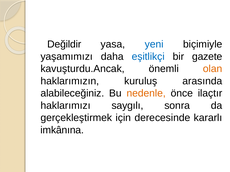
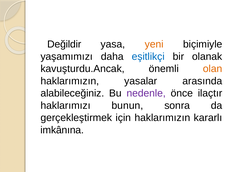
yeni colour: blue -> orange (154, 44)
gazete: gazete -> olanak (207, 57)
kuruluş: kuruluş -> yasalar (141, 81)
nedenle colour: orange -> purple (146, 94)
saygılı: saygılı -> bunun (127, 106)
için derecesinde: derecesinde -> haklarımızın (162, 118)
